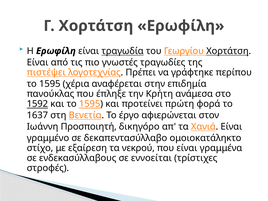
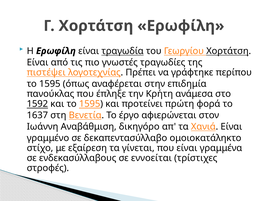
χέρια: χέρια -> όπως (76, 84)
Προσποιητή: Προσποιητή -> Αναβάθμιση (89, 127)
νεκρού: νεκρού -> γίνεται (138, 148)
